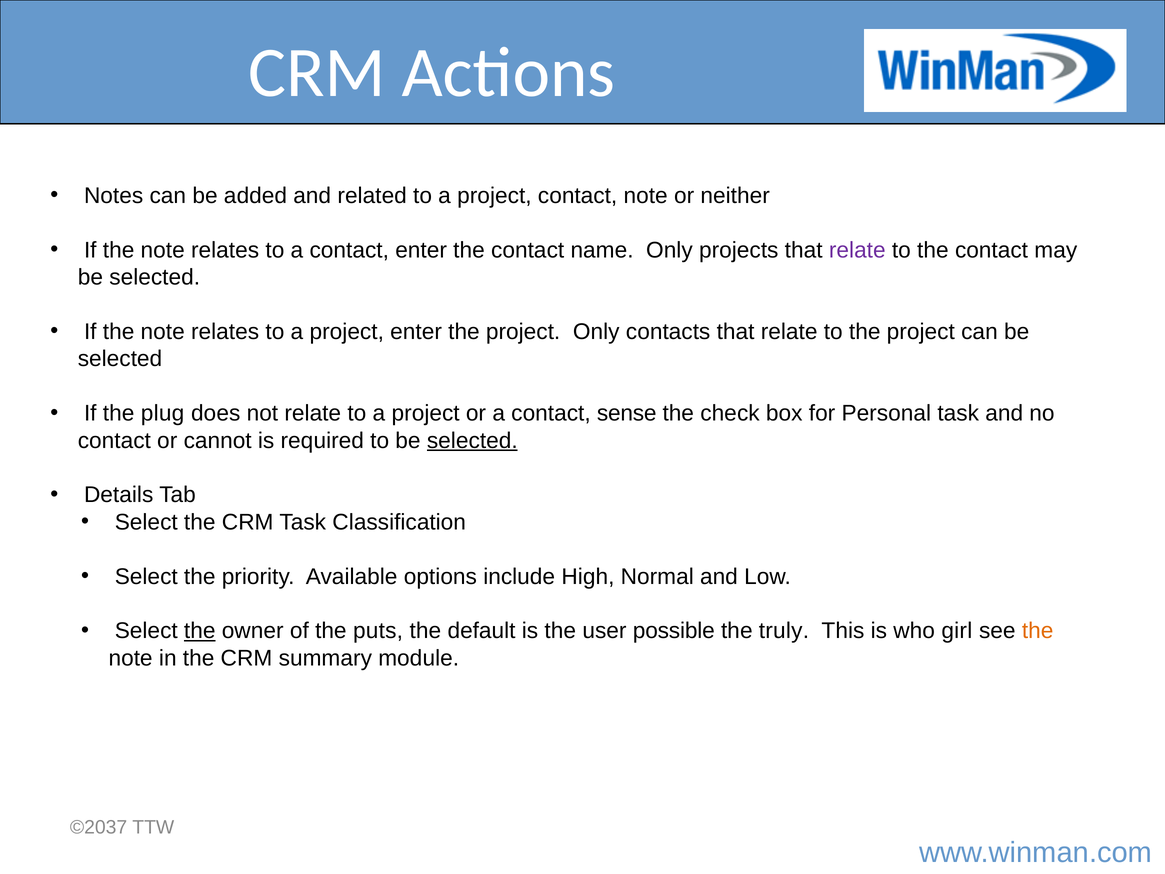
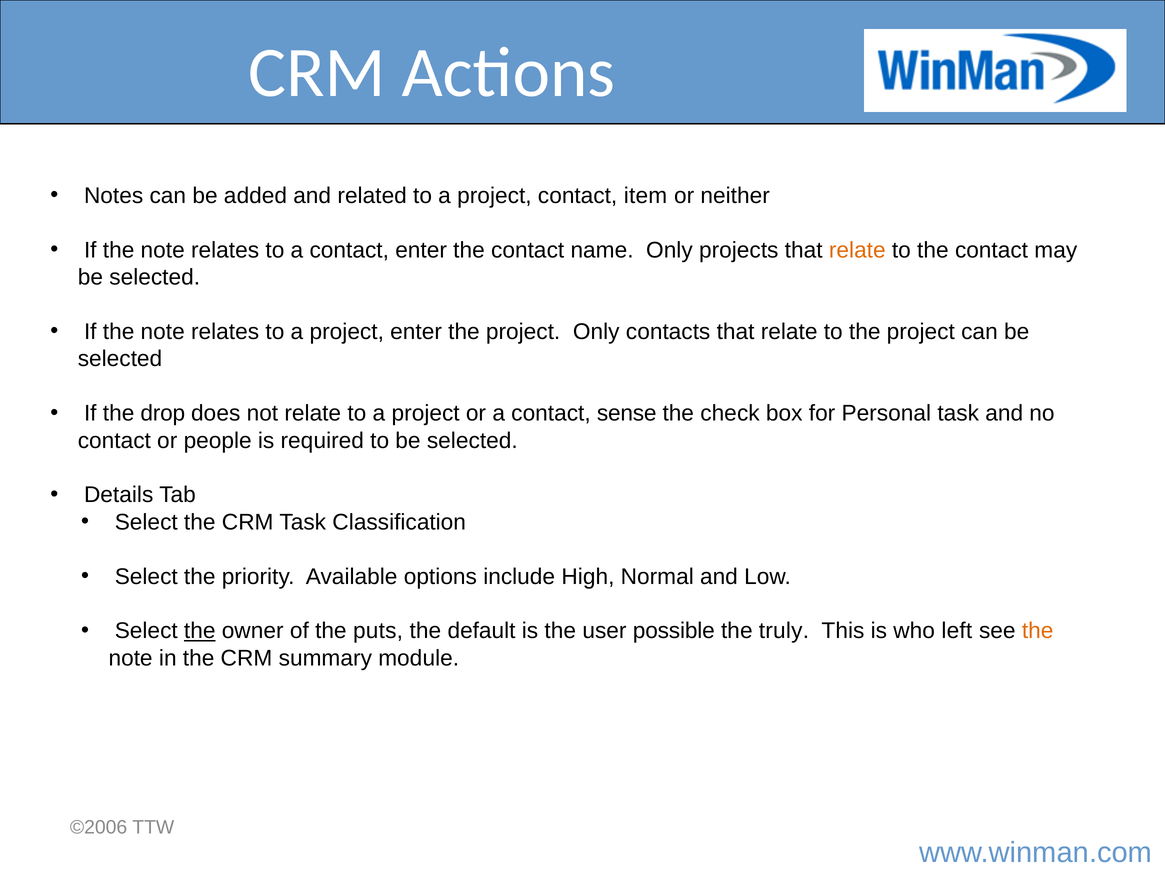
contact note: note -> item (645, 196)
relate colour: purple -> orange (857, 250)
plug: plug -> drop (163, 413)
cannot: cannot -> people (218, 440)
selected underline: present -> none (472, 440)
girl: girl -> left (957, 631)
©2037: ©2037 -> ©2006 (99, 827)
